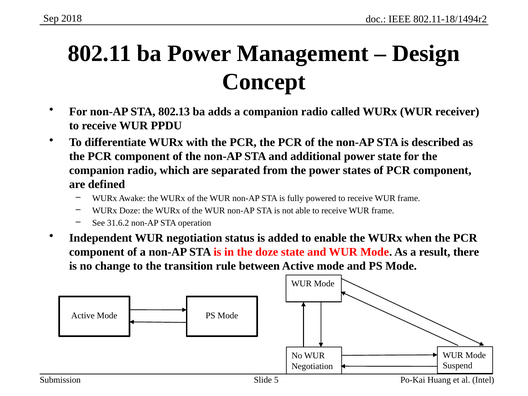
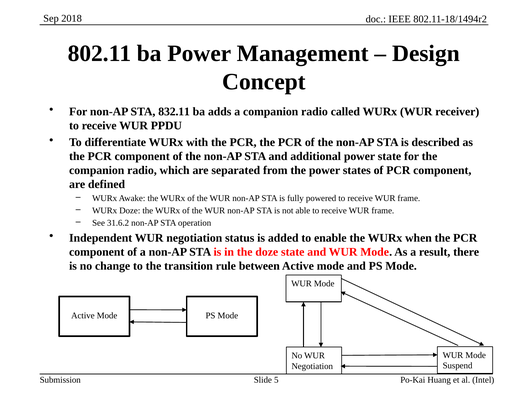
802.13: 802.13 -> 832.11 (174, 112)
